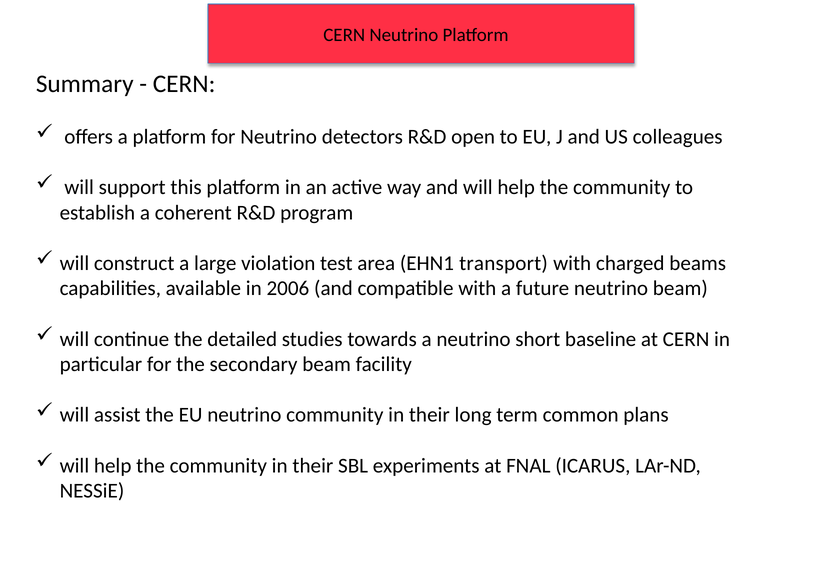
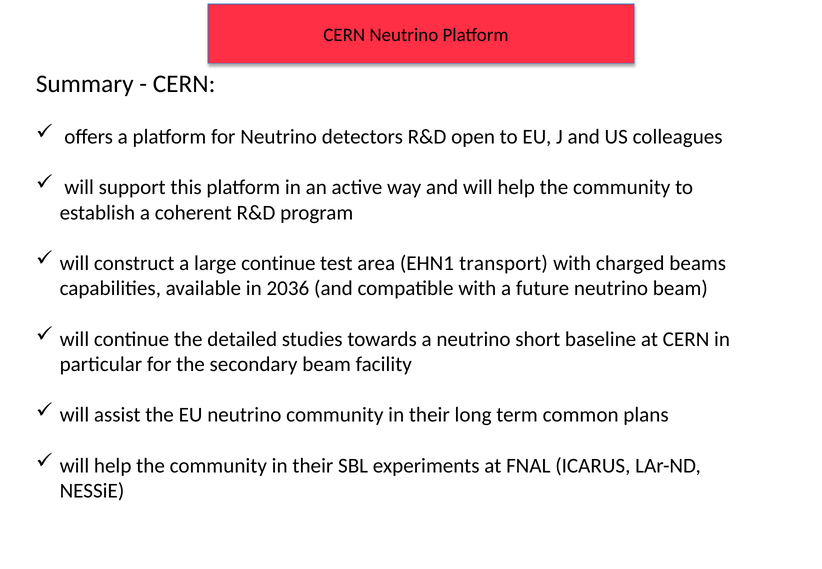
large violation: violation -> continue (278, 263)
2006: 2006 -> 2036 (288, 289)
